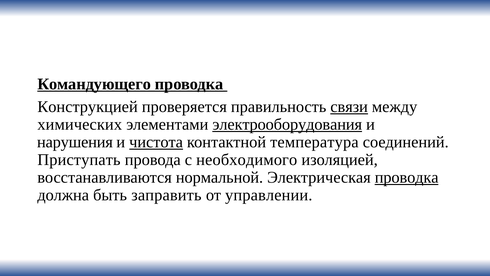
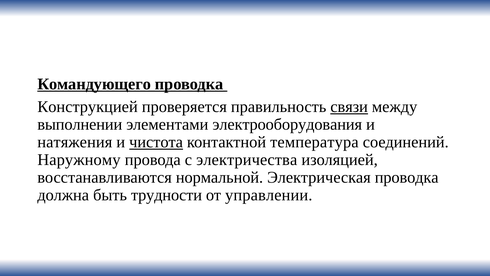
химических: химических -> выполнении (80, 124)
электрооборудования underline: present -> none (287, 124)
нарушения: нарушения -> натяжения (75, 142)
Приступать: Приступать -> Наружному (79, 160)
необходимого: необходимого -> электричества (247, 160)
проводка underline: present -> none (407, 177)
заправить: заправить -> трудности (167, 195)
